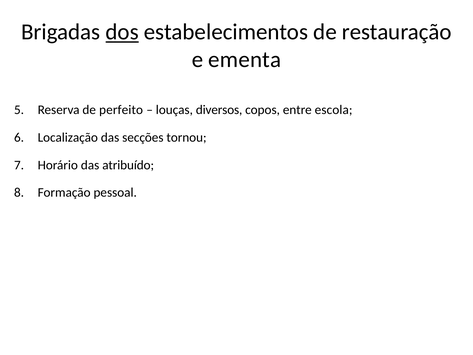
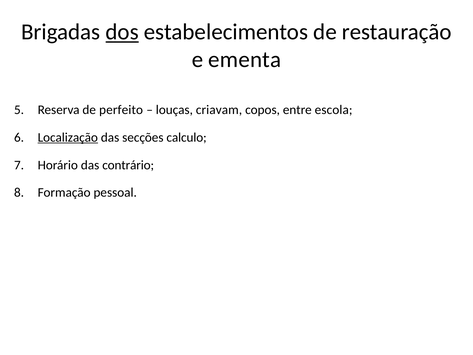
diversos: diversos -> criavam (219, 110)
Localização underline: none -> present (68, 137)
tornou: tornou -> calculo (187, 137)
atribuído: atribuído -> contrário (128, 165)
